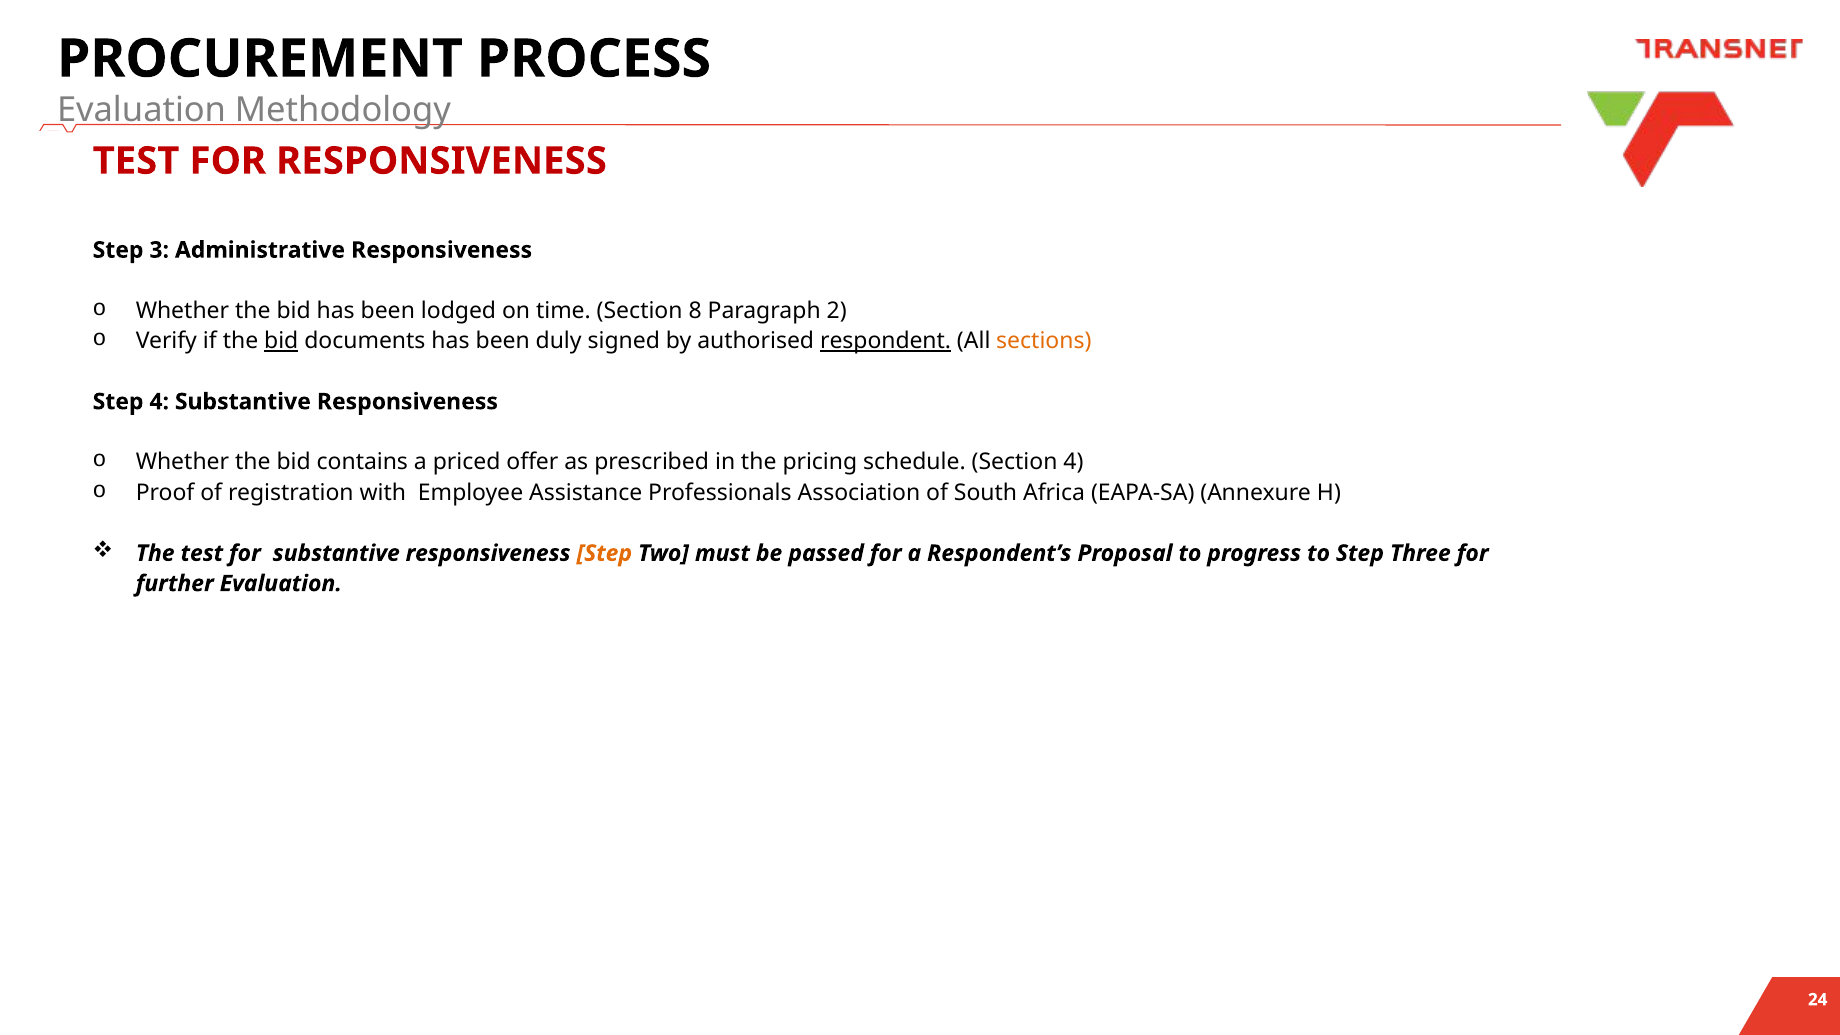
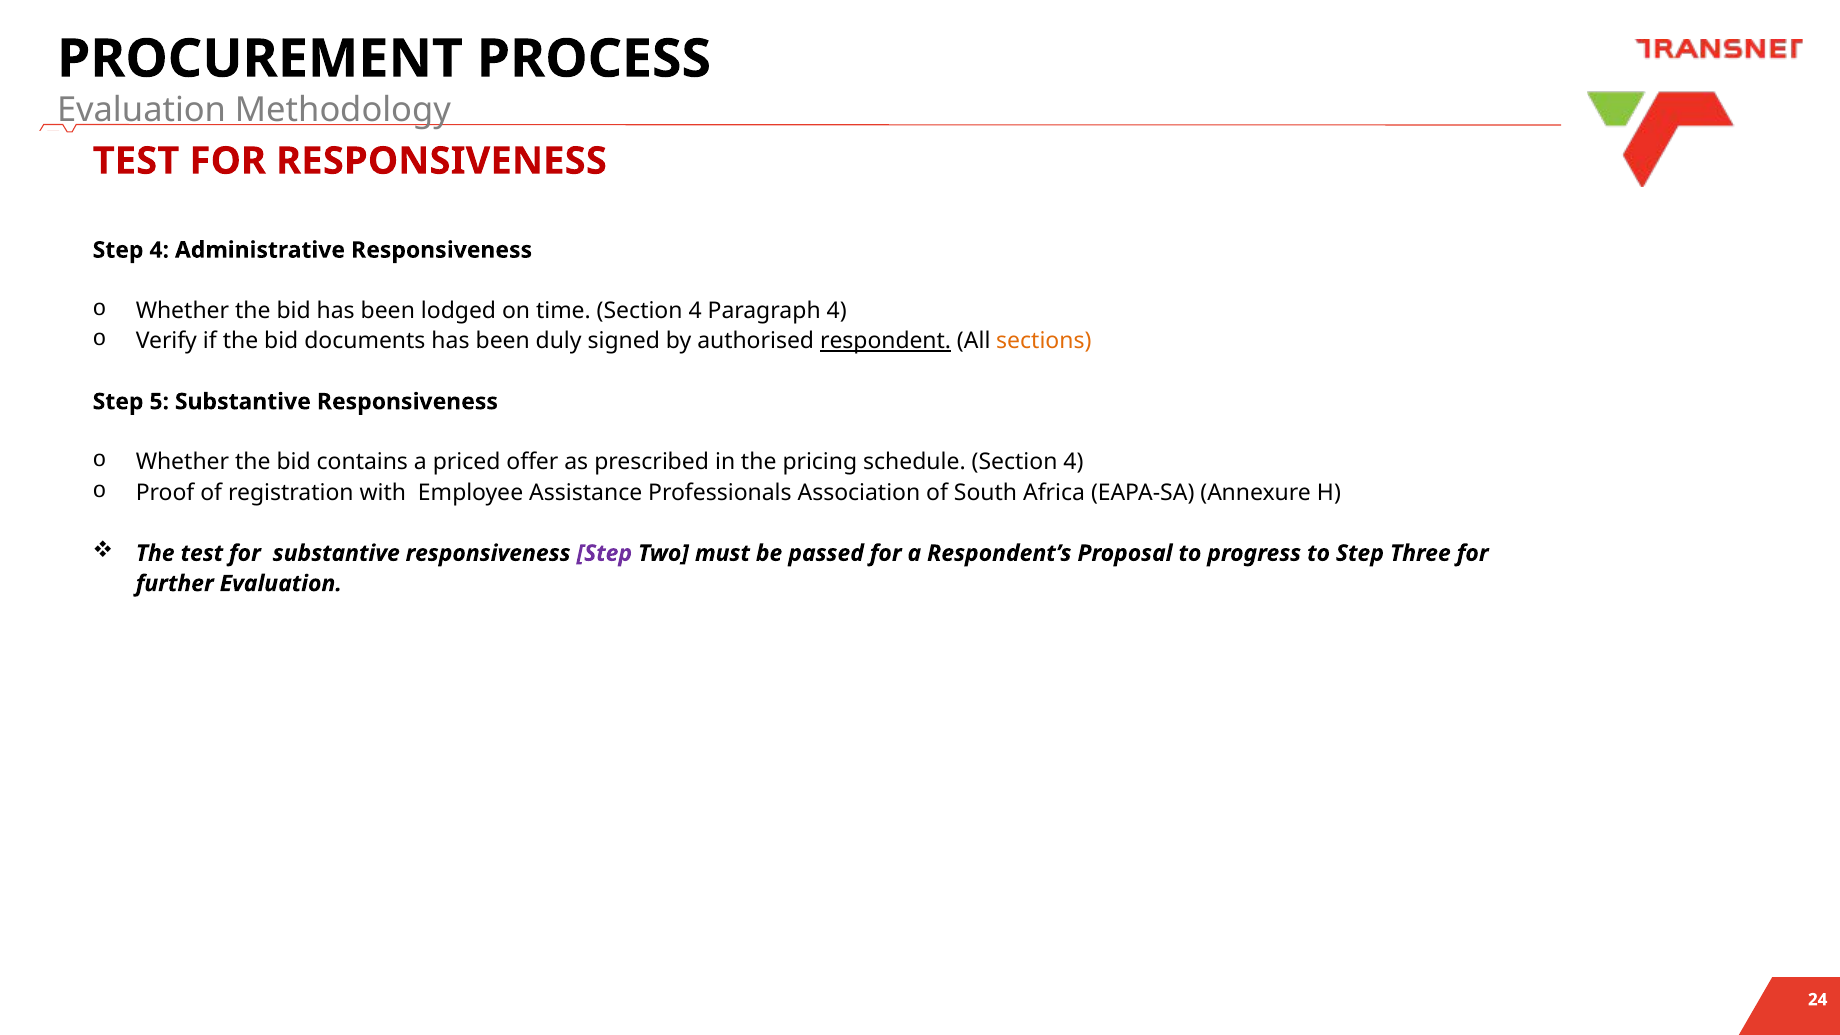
Step 3: 3 -> 4 (159, 250)
time Section 8: 8 -> 4 (695, 311)
Paragraph 2: 2 -> 4 (837, 311)
bid underline: present -> none (281, 341)
Step 4: 4 -> 5 (159, 402)
Step colour: orange -> purple (604, 553)
